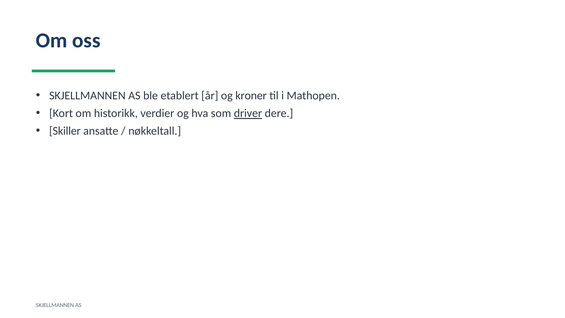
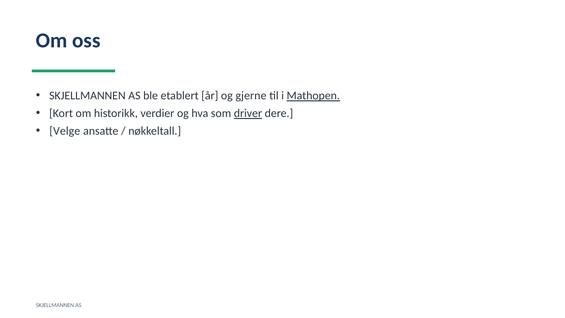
kroner: kroner -> gjerne (251, 96)
Mathopen underline: none -> present (313, 96)
Skiller: Skiller -> Velge (65, 131)
